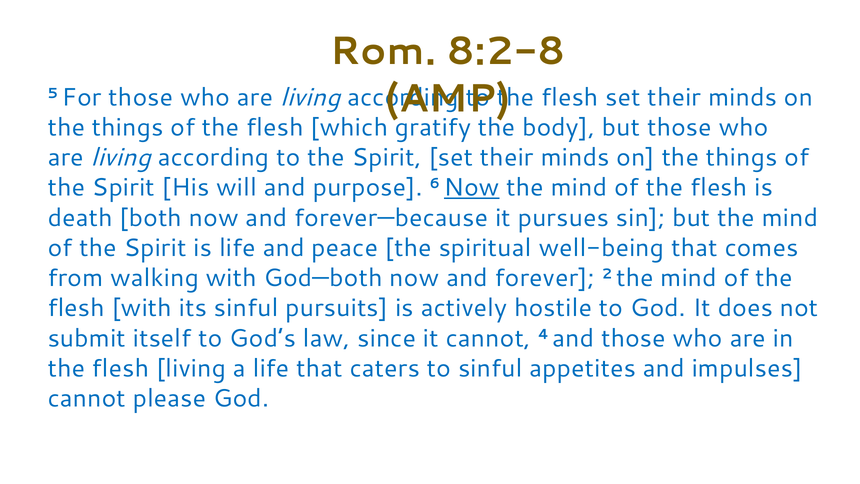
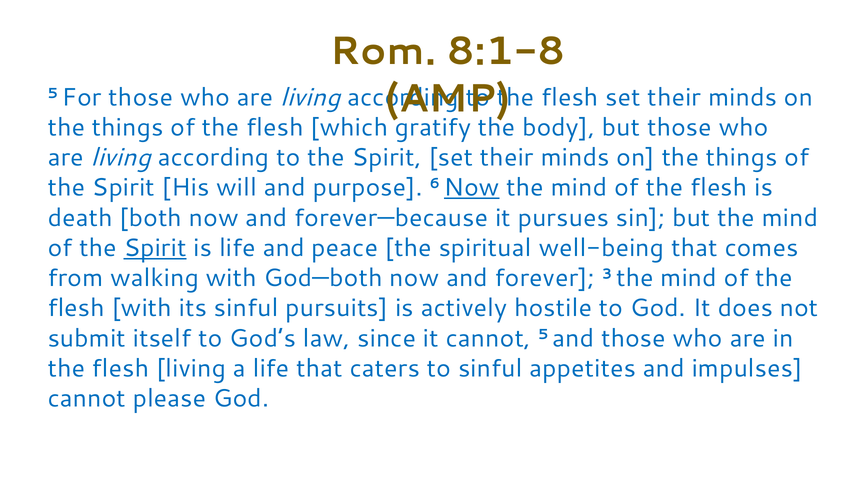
8:2-8: 8:2-8 -> 8:1-8 (506, 51)
Spirit underline: none -> present (155, 248)
2: 2 -> 3 (607, 274)
cannot 4: 4 -> 5 (543, 334)
